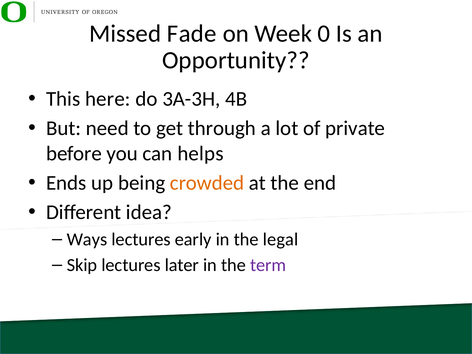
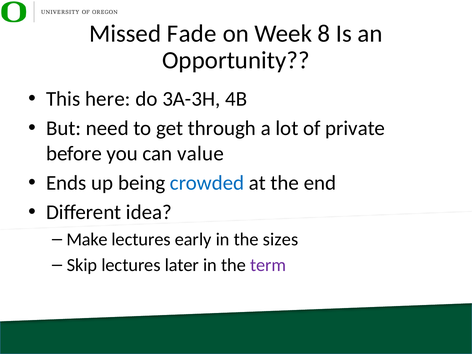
0: 0 -> 8 (324, 33)
helps: helps -> value (201, 154)
crowded colour: orange -> blue (207, 183)
Ways: Ways -> Make (87, 239)
legal: legal -> sizes (281, 239)
